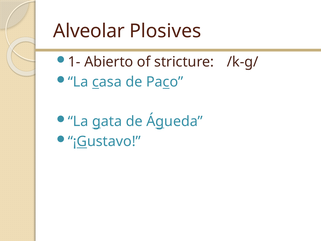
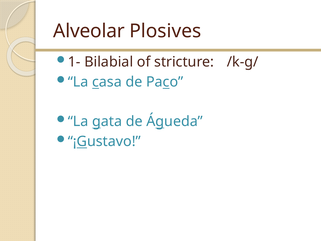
Abierto: Abierto -> Bilabial (109, 62)
